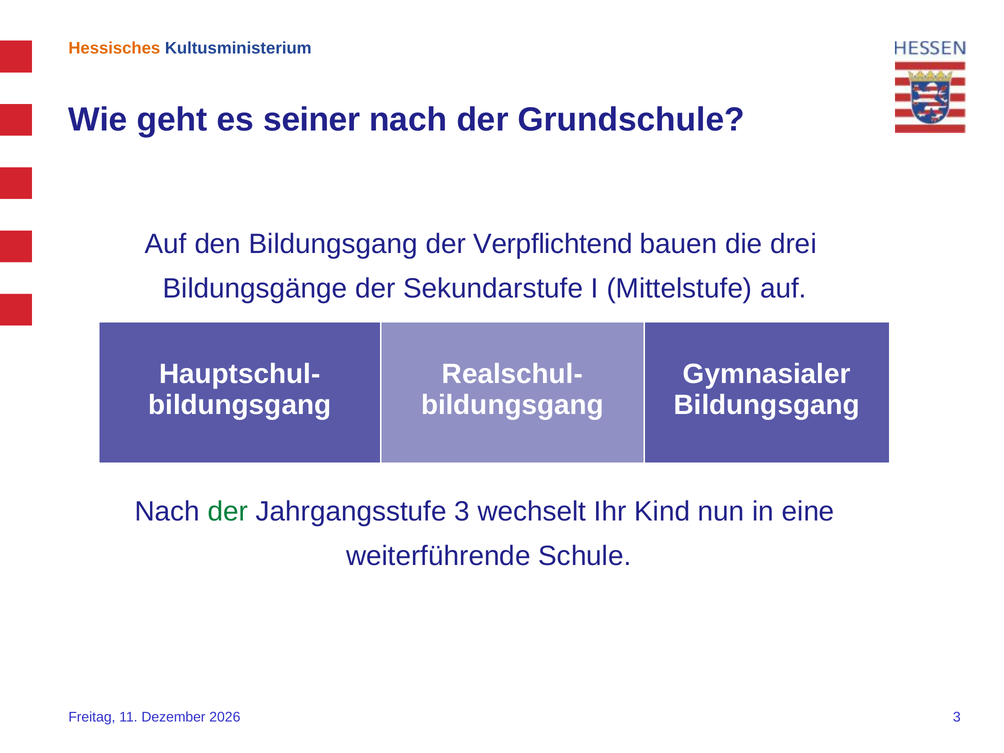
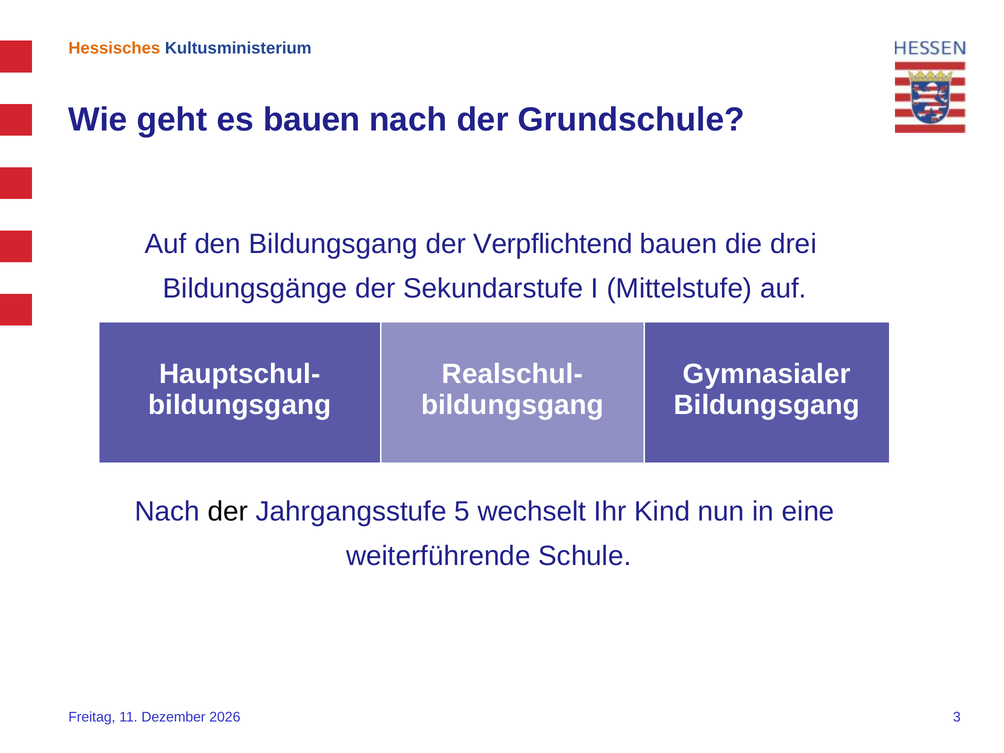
es seiner: seiner -> bauen (312, 119)
der colour: green -> black (228, 512)
Jahrgangsstufe 3: 3 -> 5 (462, 512)
